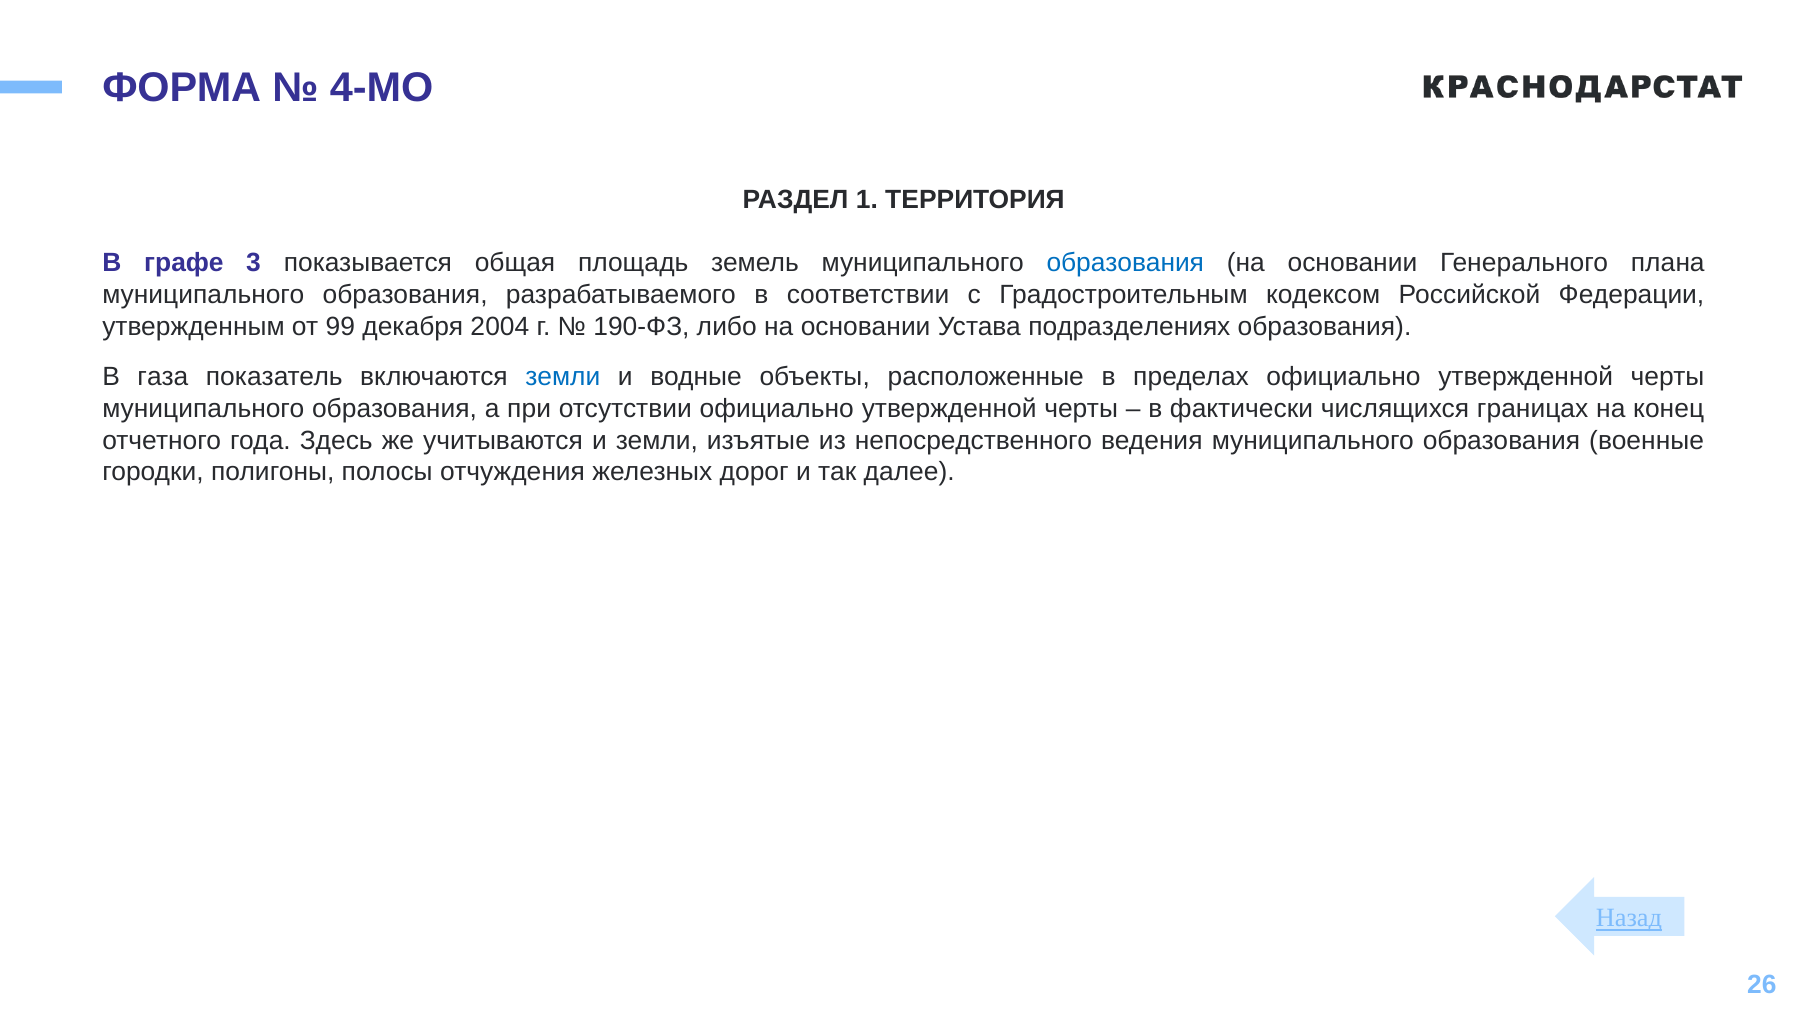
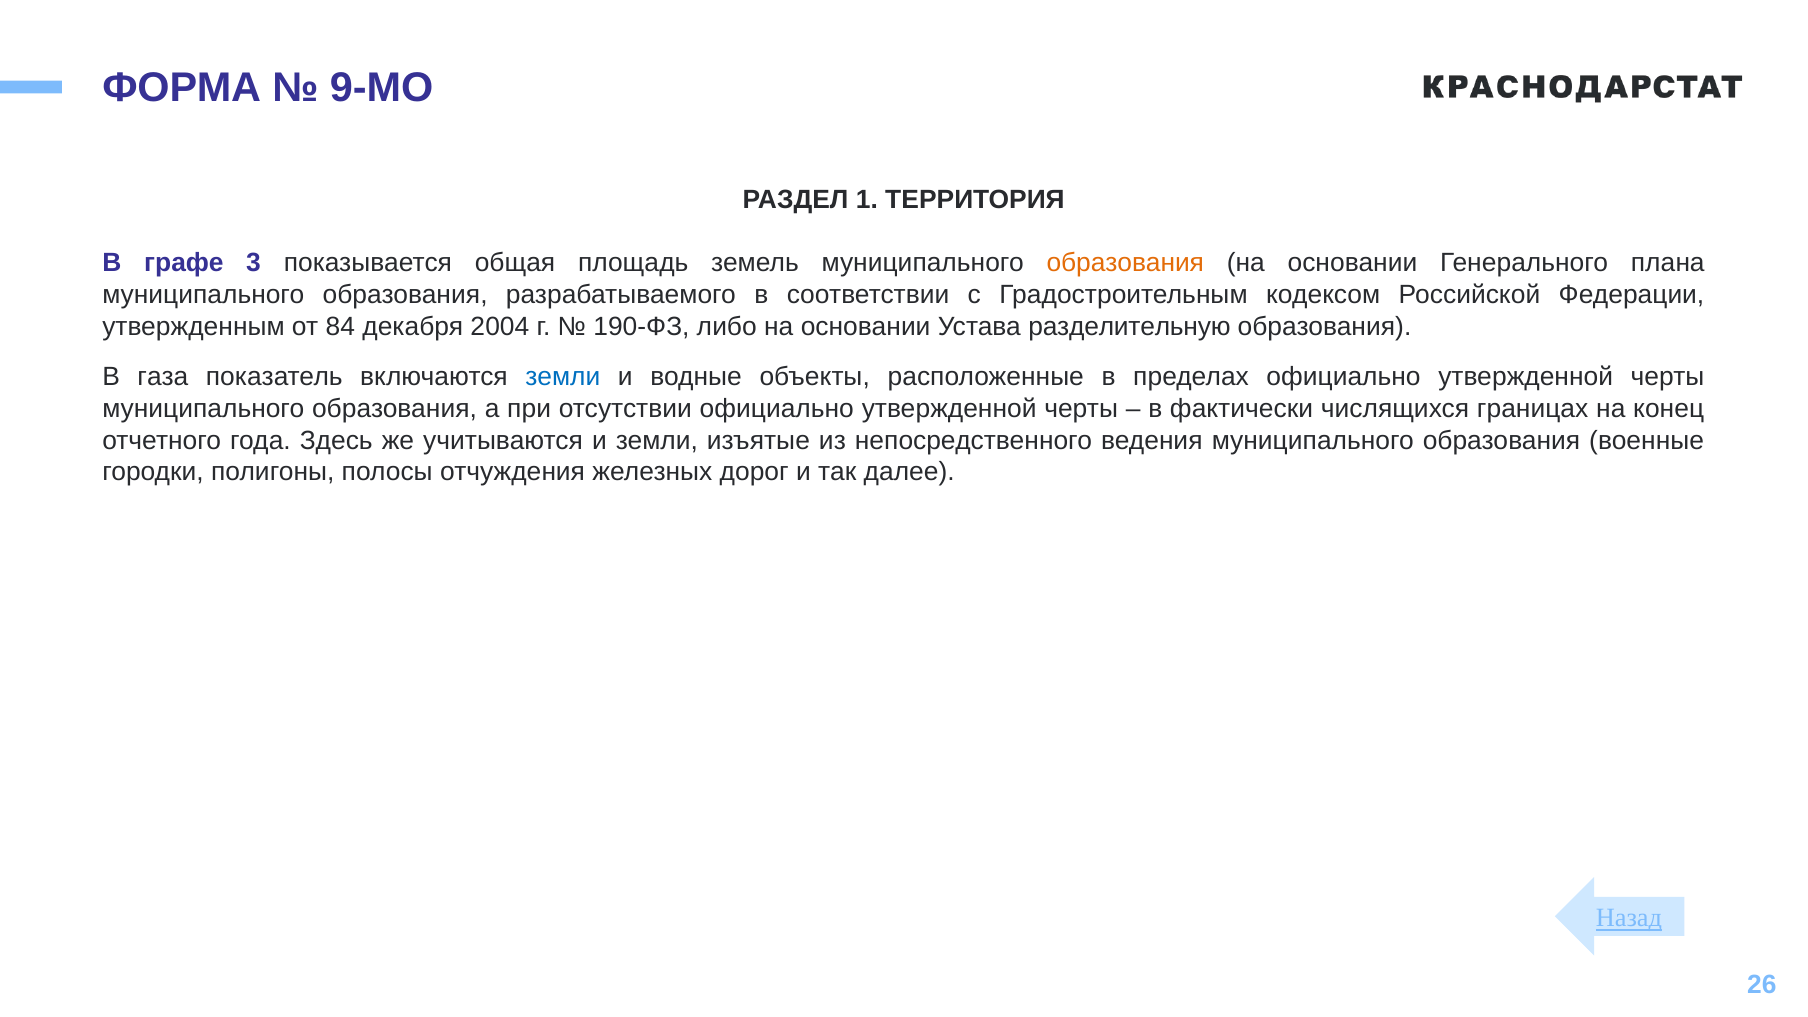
4-МО: 4-МО -> 9-МО (382, 88)
образования colour: blue -> orange (1125, 263)
99: 99 -> 84 (340, 326)
подразделениях: подразделениях -> разделительную (1129, 326)
